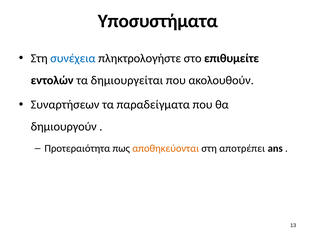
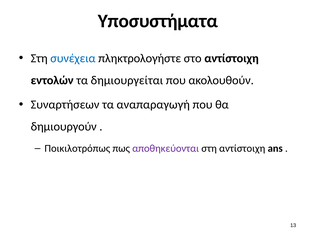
στο επιθυμείτε: επιθυμείτε -> αντίστοιχη (232, 58)
παραδείγματα: παραδείγματα -> αναπαραγωγή (153, 105)
Προτεραιότητα: Προτεραιότητα -> Ποικιλοτρόπως (77, 149)
αποθηκεύονται colour: orange -> purple (166, 149)
στη αποτρέπει: αποτρέπει -> αντίστοιχη (242, 149)
